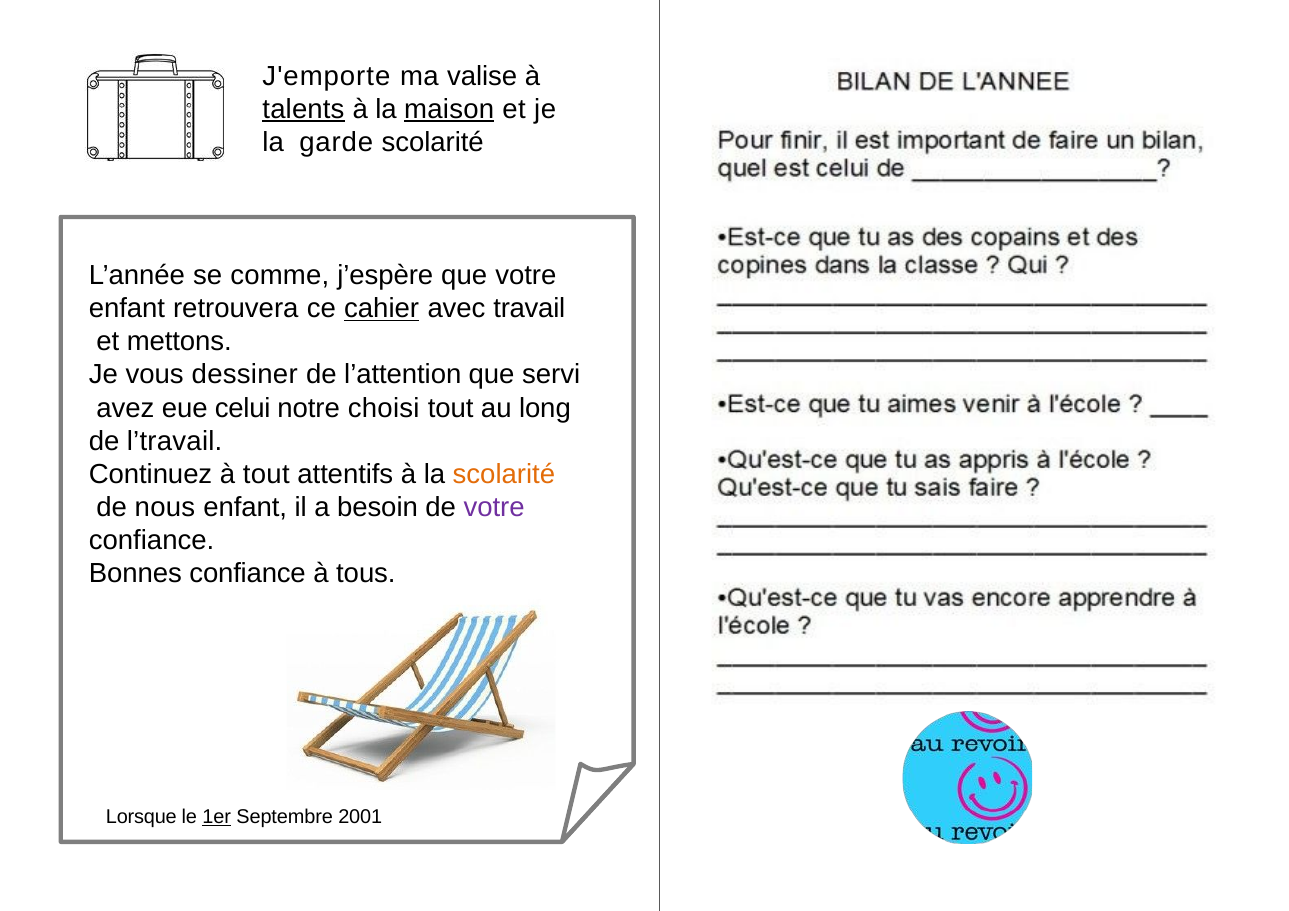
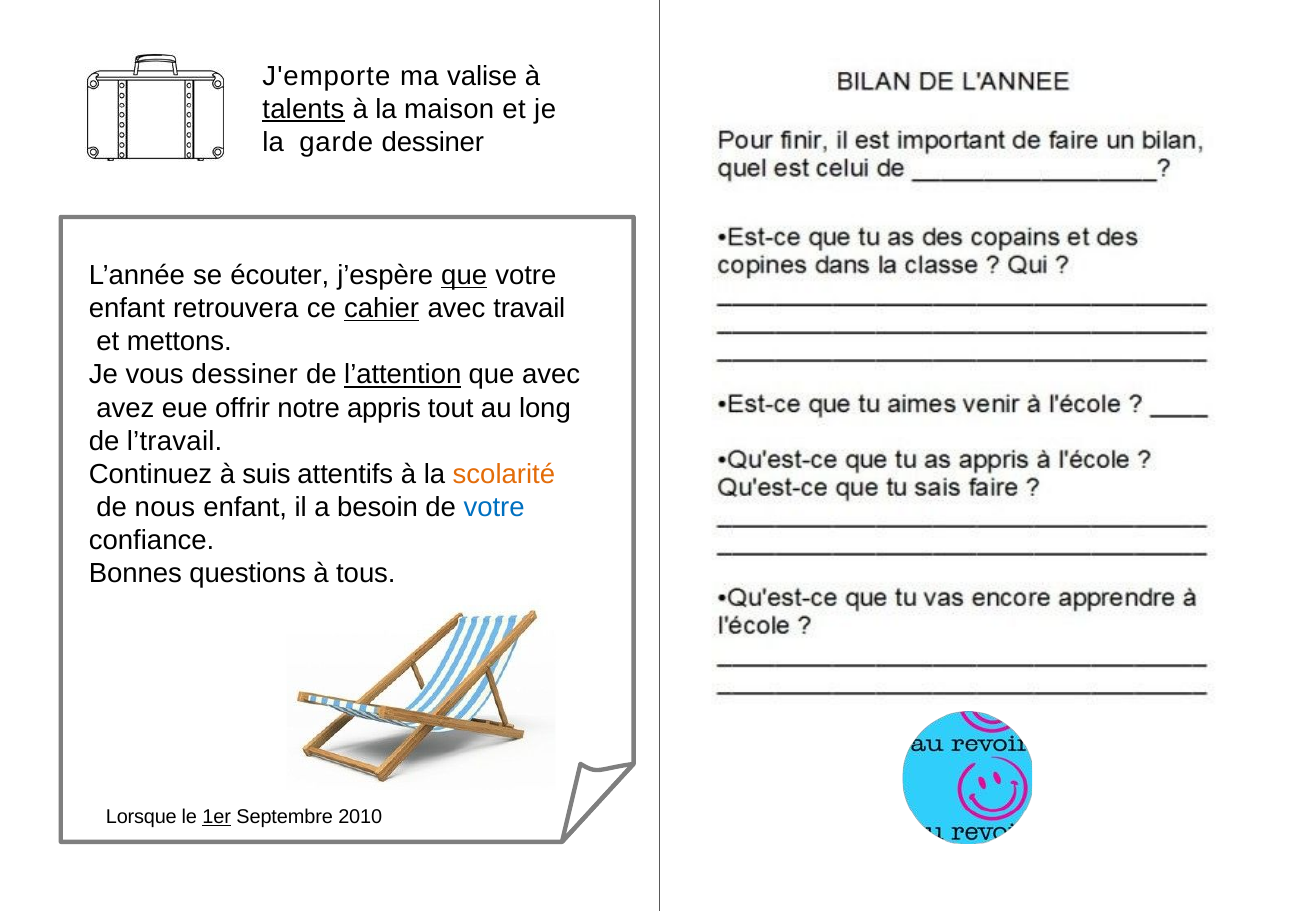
maison underline: present -> none (449, 109)
garde scolarité: scolarité -> dessiner (433, 142)
comme: comme -> écouter (280, 276)
que underline: none -> present (464, 276)
l’attention underline: none -> present (403, 375)
que servi: servi -> avec (551, 375)
celui: celui -> offrir (243, 408)
choisi: choisi -> appris (384, 408)
à tout: tout -> suis (267, 474)
votre colour: purple -> blue (494, 507)
Bonnes confiance: confiance -> questions (248, 573)
2001: 2001 -> 2010 (360, 817)
